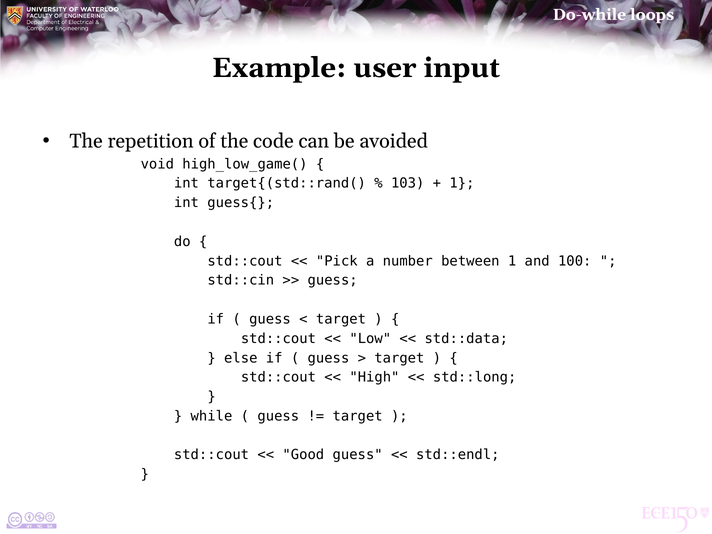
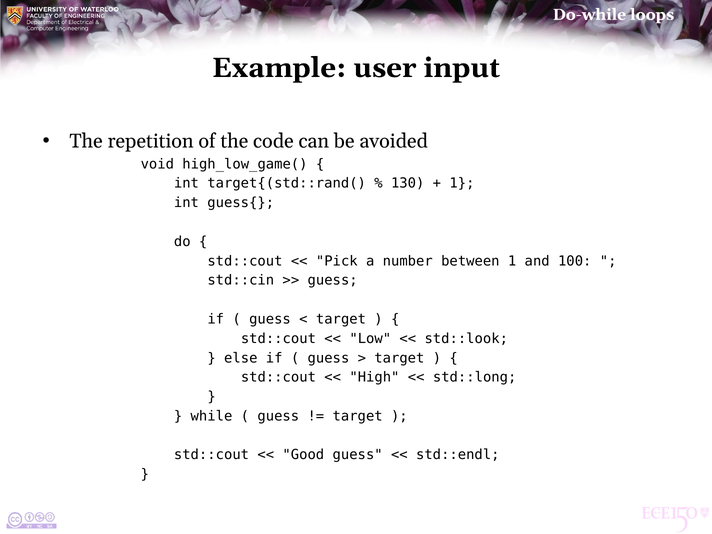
103: 103 -> 130 (408, 183)
std::data: std::data -> std::look (466, 339)
